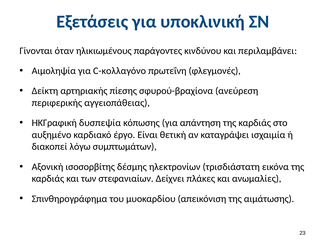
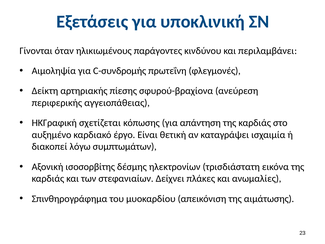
C-κολλαγόνο: C-κολλαγόνο -> C-συνδρομής (120, 71)
δυσπεψία: δυσπεψία -> σχετίζεται (100, 123)
